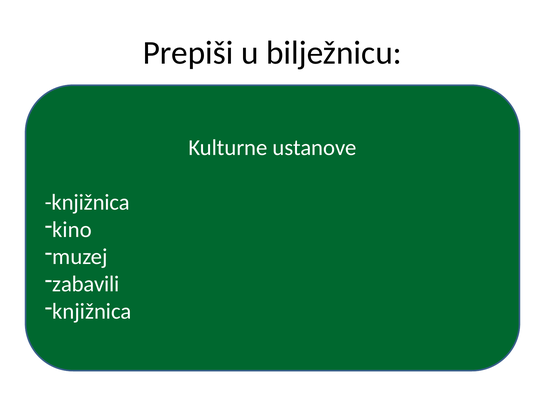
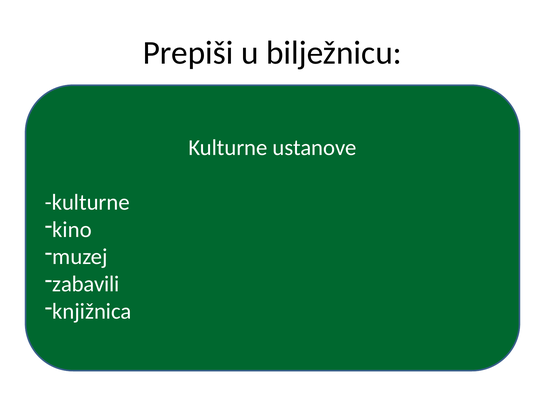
knjižnica: knjižnica -> kulturne (87, 202)
